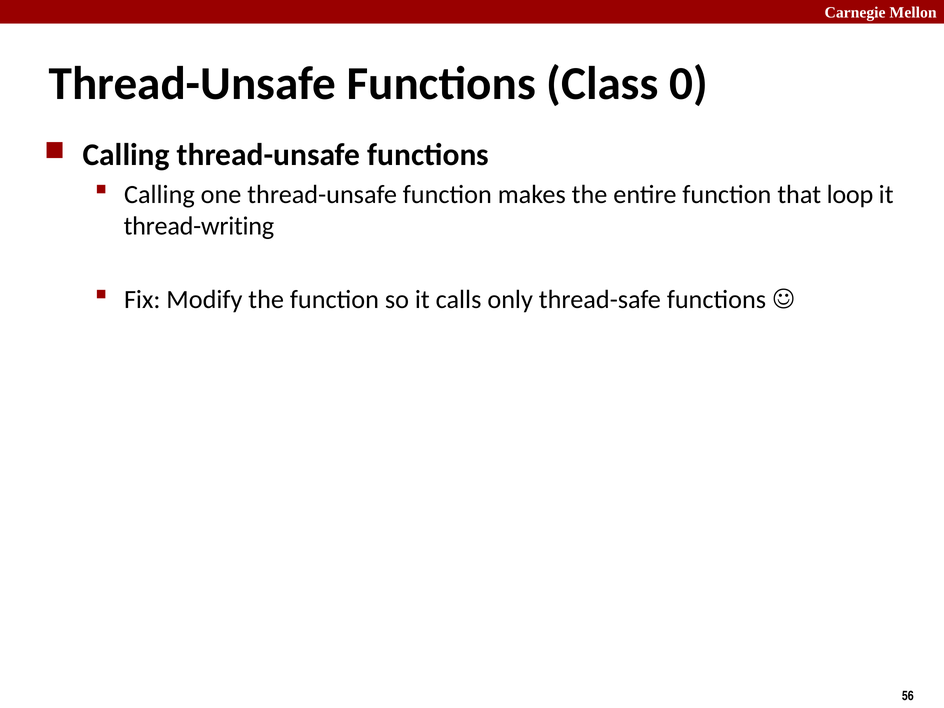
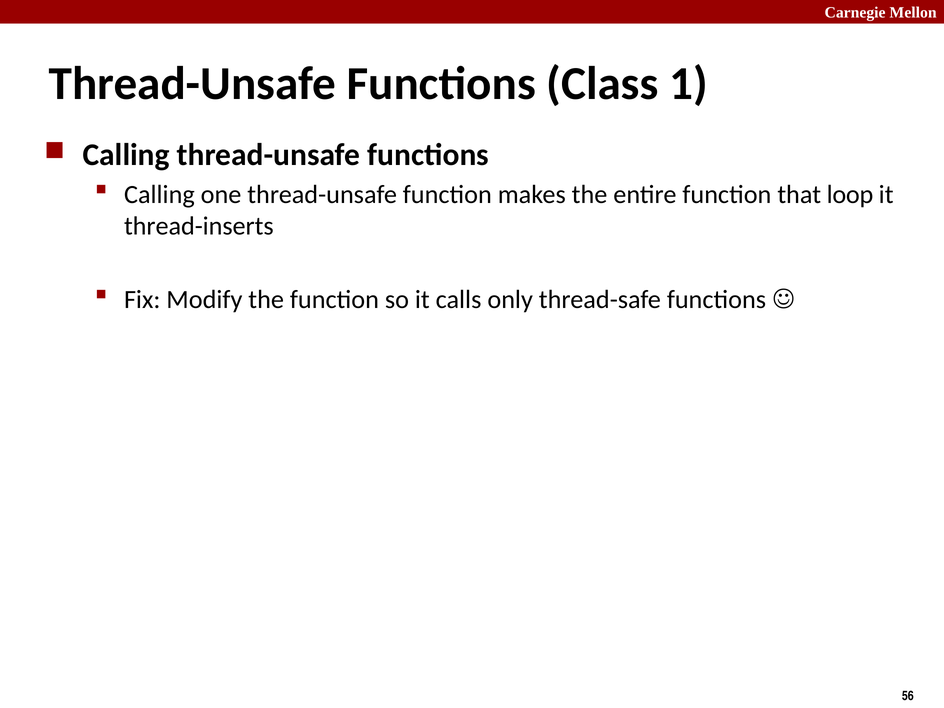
0: 0 -> 1 (689, 84)
thread-writing: thread-writing -> thread-inserts (199, 226)
